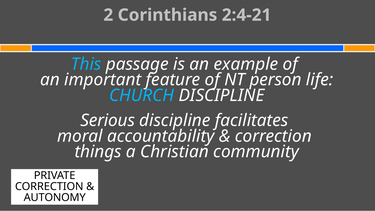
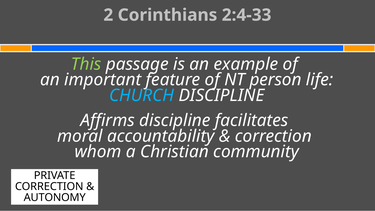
2:4-21: 2:4-21 -> 2:4-33 (247, 15)
This colour: light blue -> light green (86, 64)
Serious: Serious -> Affirms (108, 120)
things: things -> whom (98, 152)
